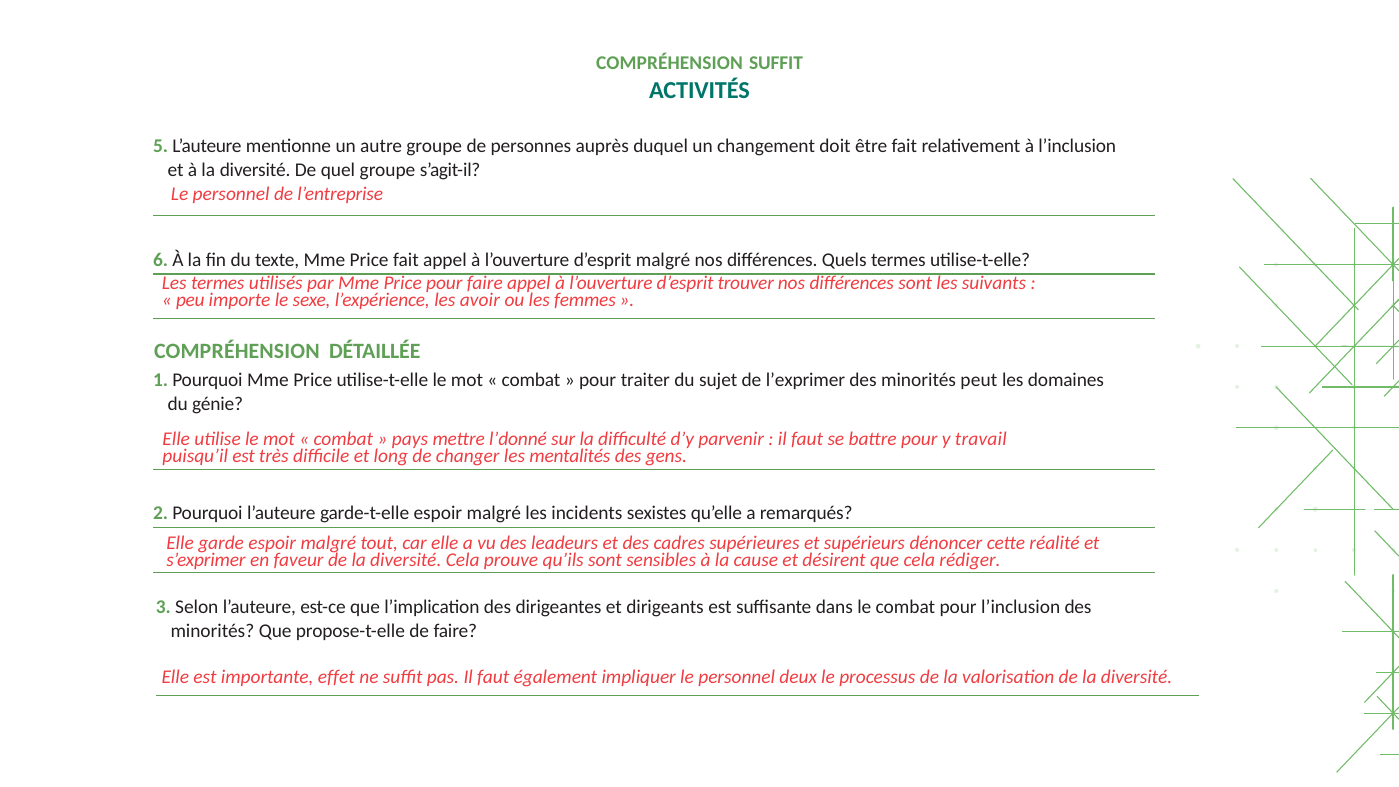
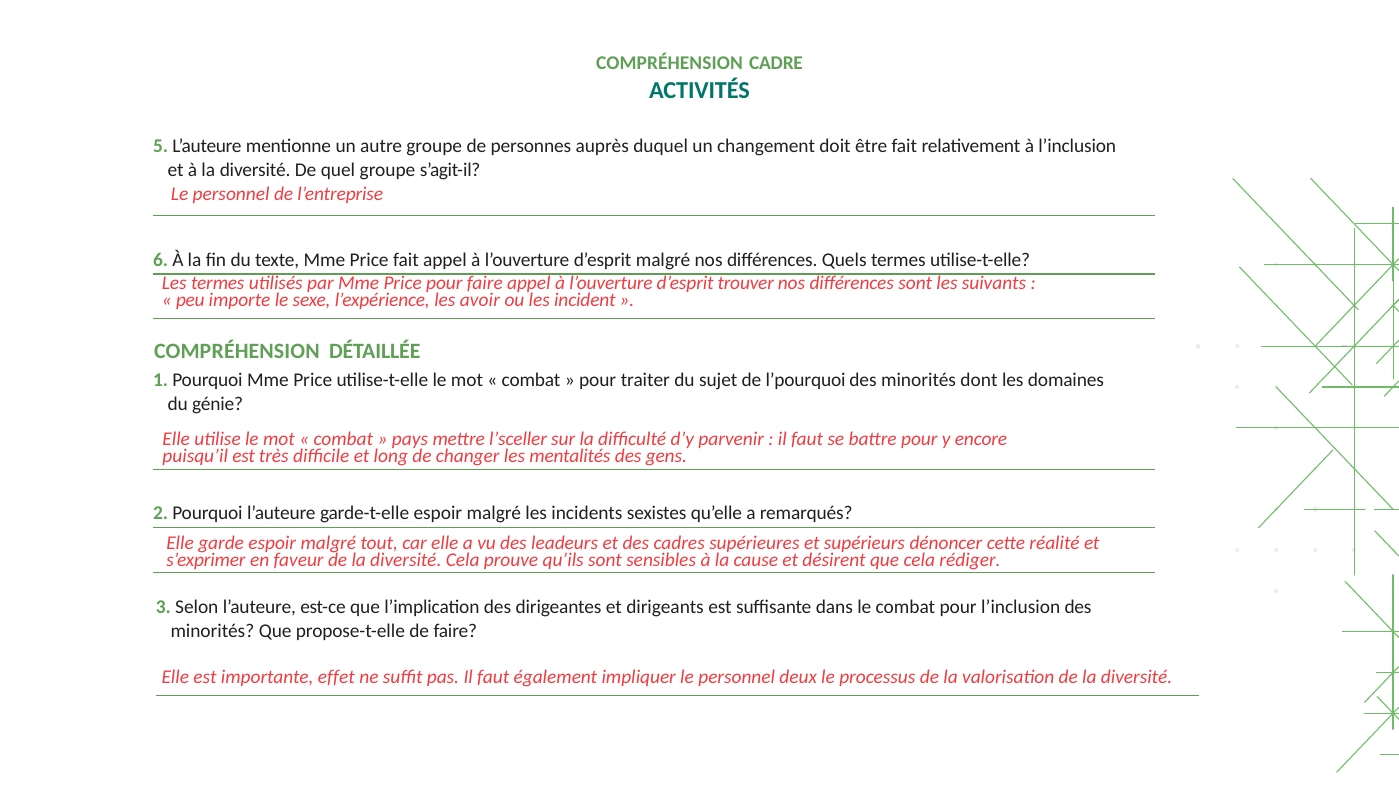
COMPRÉHENSION SUFFIT: SUFFIT -> CADRE (776, 63)
femmes: femmes -> incident (585, 301)
l’exprimer: l’exprimer -> l’pourquoi (806, 380)
peut: peut -> dont (979, 380)
l’donné: l’donné -> l’sceller (518, 439)
travail: travail -> encore (981, 439)
